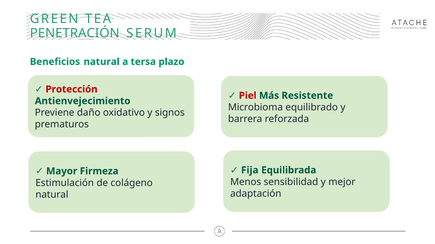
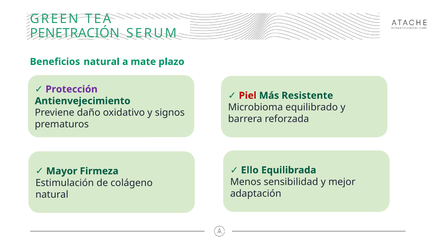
tersa: tersa -> mate (143, 62)
Protección colour: red -> purple (72, 89)
Fija: Fija -> Ello (250, 171)
